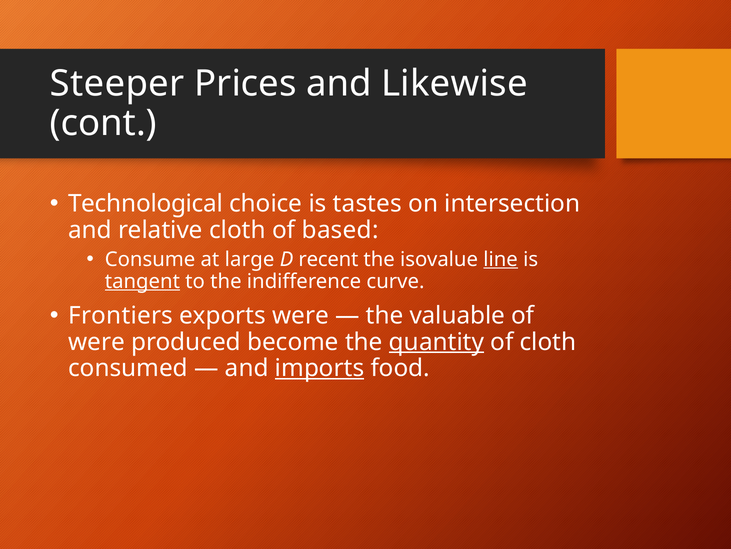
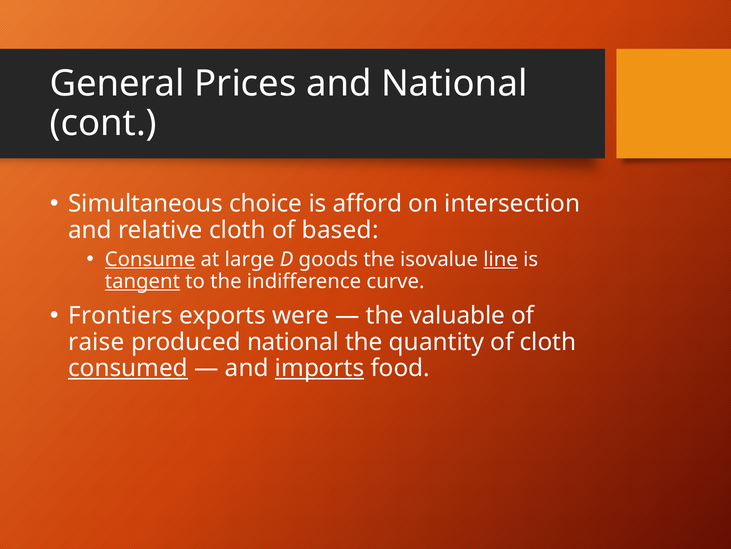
Steeper: Steeper -> General (117, 83)
and Likewise: Likewise -> National (454, 83)
Technological: Technological -> Simultaneous (146, 203)
tastes: tastes -> afford (368, 203)
Consume underline: none -> present (150, 259)
recent: recent -> goods (328, 259)
were: were -> raise (96, 341)
produced become: become -> national (293, 341)
quantity underline: present -> none (436, 341)
consumed underline: none -> present (128, 368)
